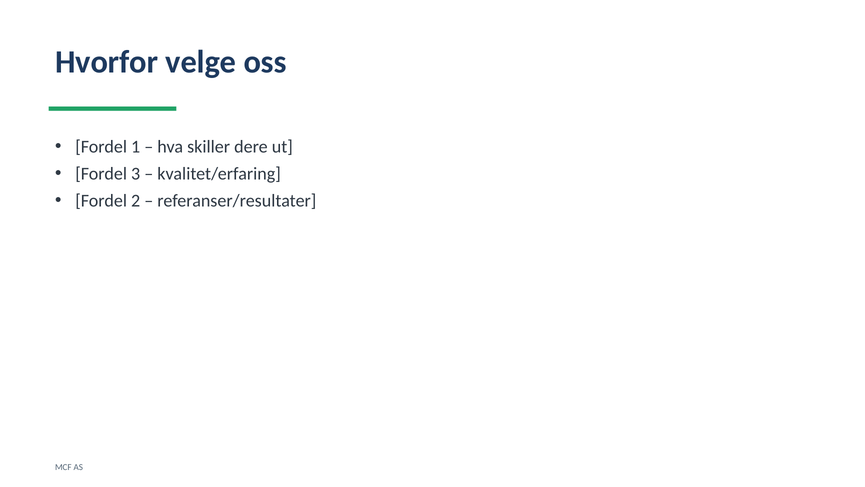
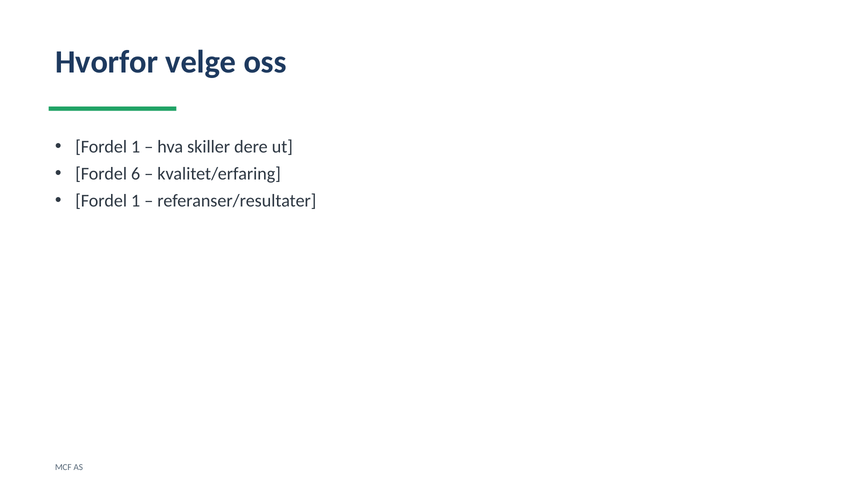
3: 3 -> 6 (136, 174)
2: 2 -> 1 (136, 201)
